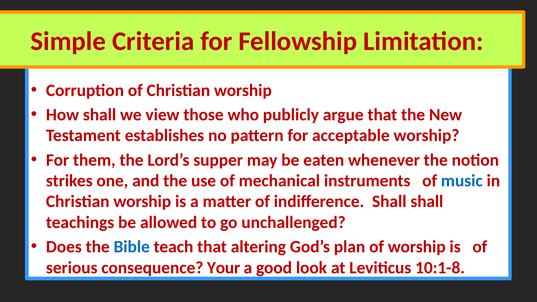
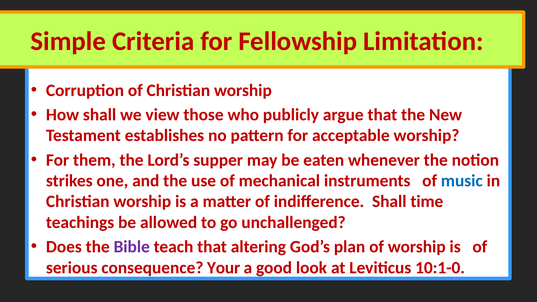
Shall shall: shall -> time (427, 202)
Bible colour: blue -> purple (132, 247)
10:1-8: 10:1-8 -> 10:1-0 (440, 268)
